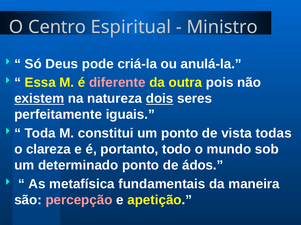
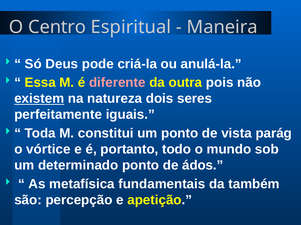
Ministro: Ministro -> Maneira (222, 27)
dois underline: present -> none (160, 99)
todas: todas -> parág (274, 134)
clareza: clareza -> vórtice (48, 150)
maneira: maneira -> também (254, 185)
percepção colour: pink -> white (79, 201)
